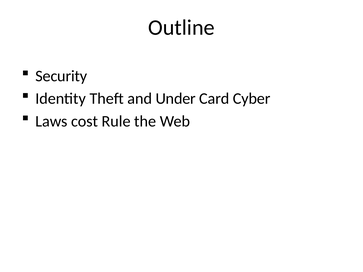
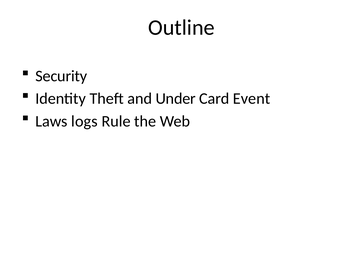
Cyber: Cyber -> Event (252, 99)
cost: cost -> logs (84, 121)
